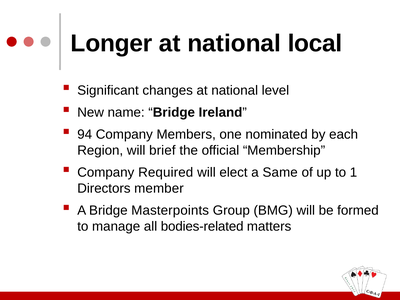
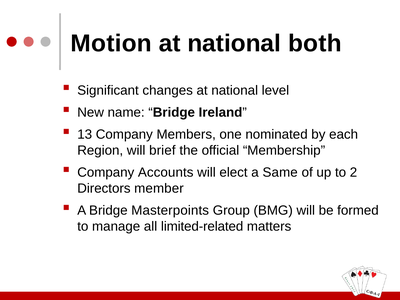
Longer: Longer -> Motion (111, 43)
local: local -> both (315, 43)
94: 94 -> 13 (85, 135)
Required: Required -> Accounts (166, 173)
1: 1 -> 2 (354, 173)
bodies-related: bodies-related -> limited-related (202, 227)
